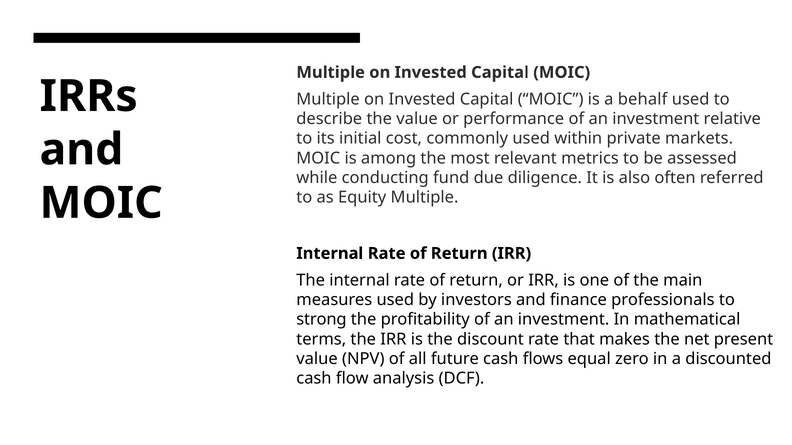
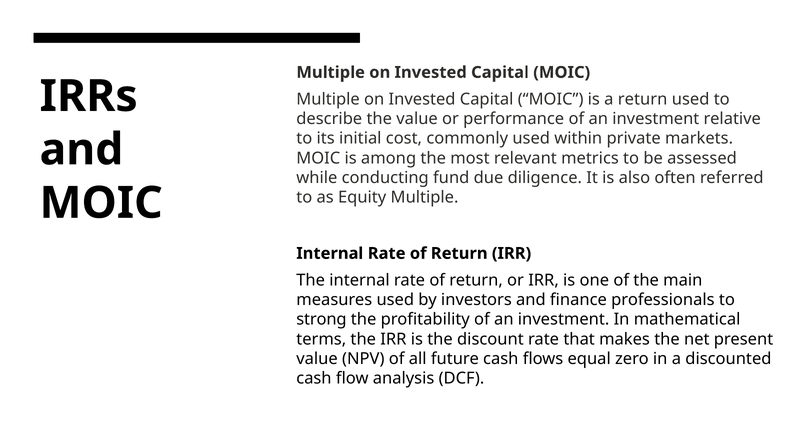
a behalf: behalf -> return (643, 100)
